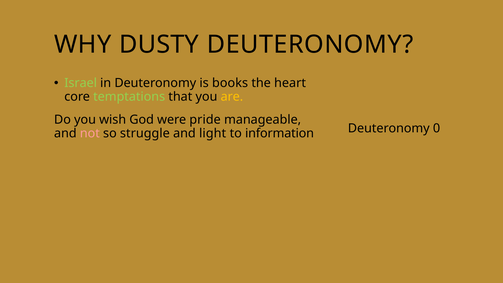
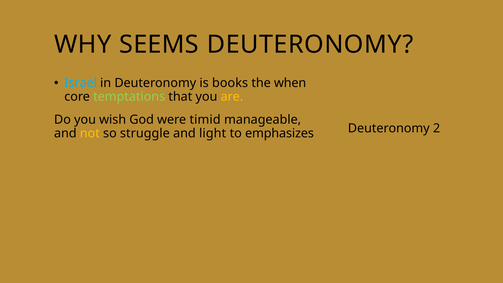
DUSTY: DUSTY -> SEEMS (159, 44)
Israel colour: light green -> light blue (81, 83)
heart: heart -> when (290, 83)
pride: pride -> timid (205, 120)
0: 0 -> 2 (437, 128)
not colour: pink -> yellow (90, 133)
information: information -> emphasizes (280, 133)
